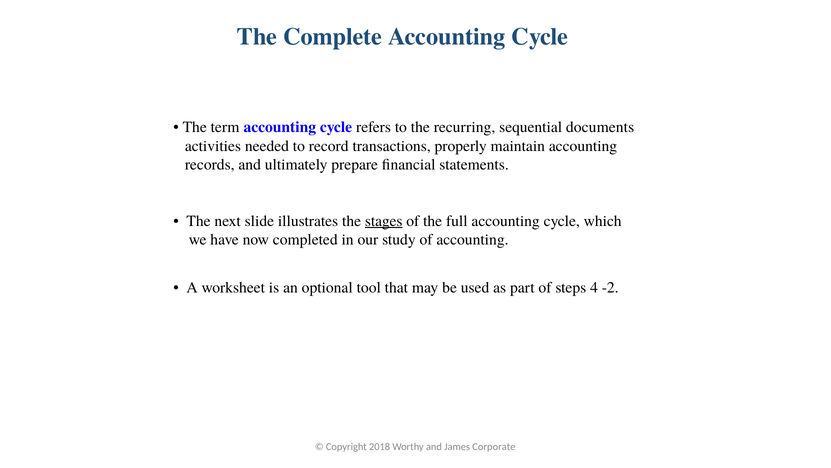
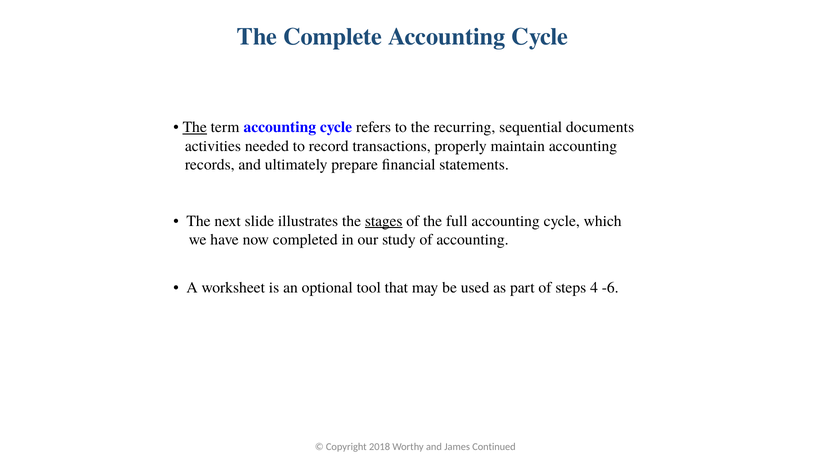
The underline: none -> present (195, 127)
-2: -2 -> -6 (610, 287)
Corporate: Corporate -> Continued (494, 446)
